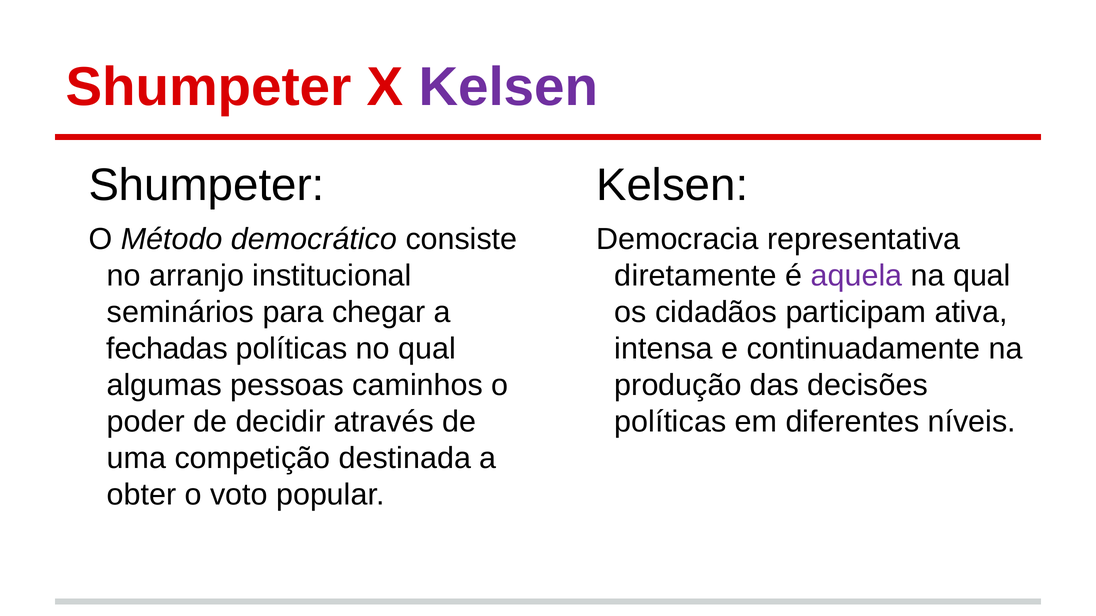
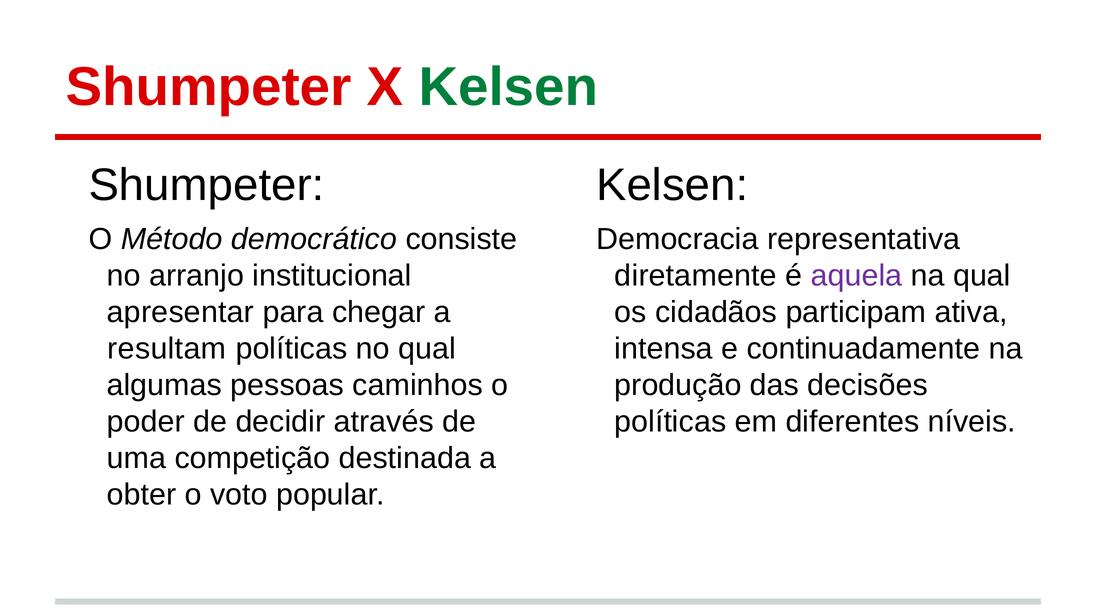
Kelsen colour: purple -> green (508, 87)
seminários: seminários -> apresentar (180, 312)
fechadas: fechadas -> resultam (167, 349)
